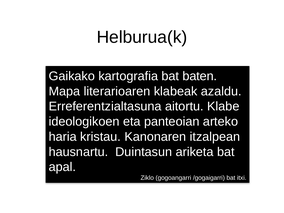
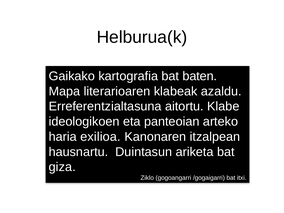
kristau: kristau -> exilioa (100, 137)
apal: apal -> giza (62, 167)
